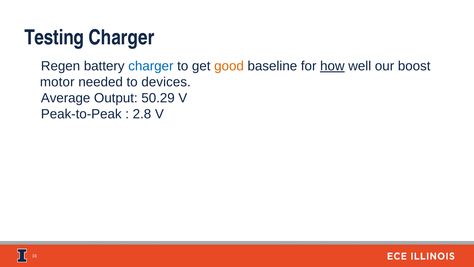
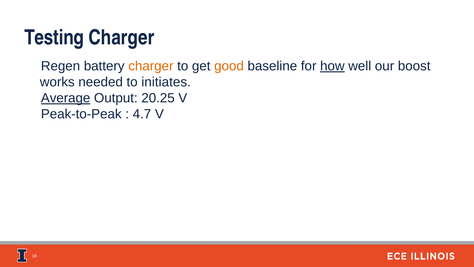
charger colour: blue -> orange (151, 66)
motor: motor -> works (57, 82)
devices: devices -> initiates (166, 82)
Average underline: none -> present (66, 98)
50.29: 50.29 -> 20.25 (158, 98)
2.8: 2.8 -> 4.7 (142, 114)
